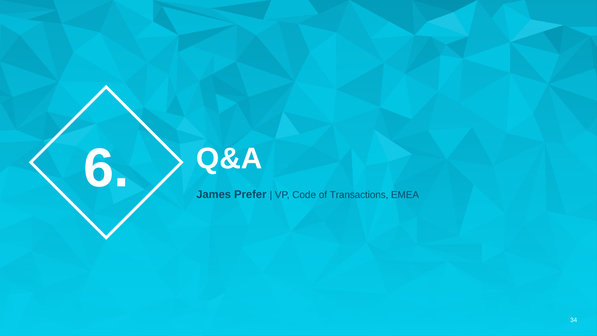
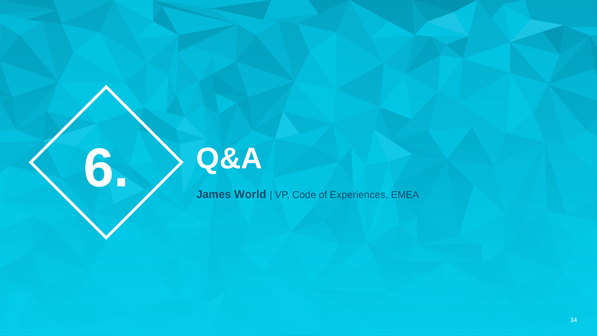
Prefer: Prefer -> World (250, 194)
Transactions: Transactions -> Experiences (359, 195)
